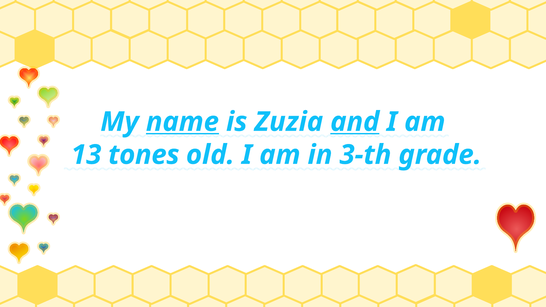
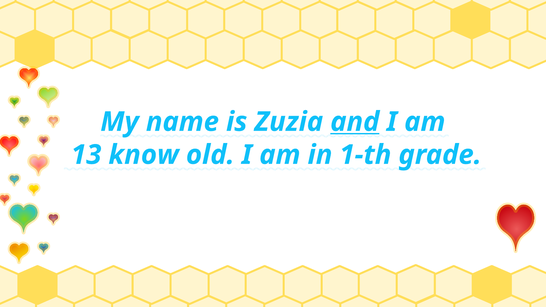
name underline: present -> none (182, 122)
tones: tones -> know (144, 155)
3-th: 3-th -> 1-th (365, 155)
